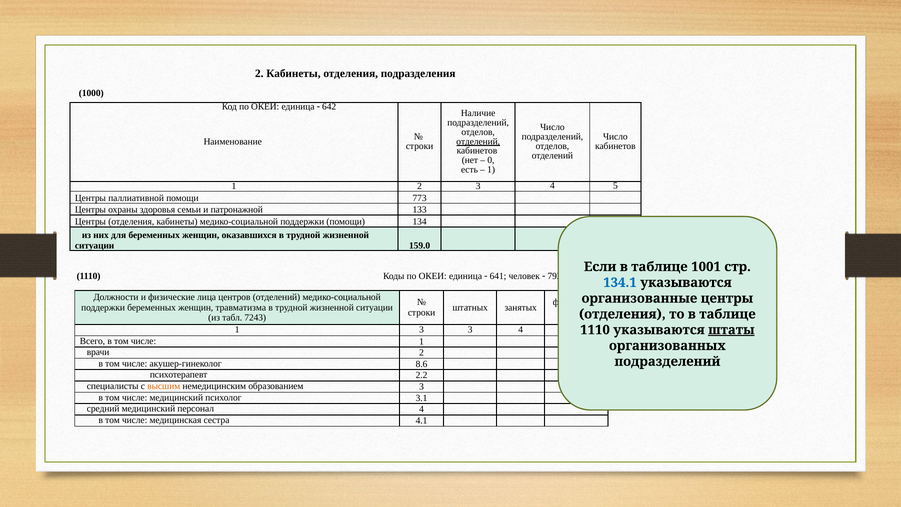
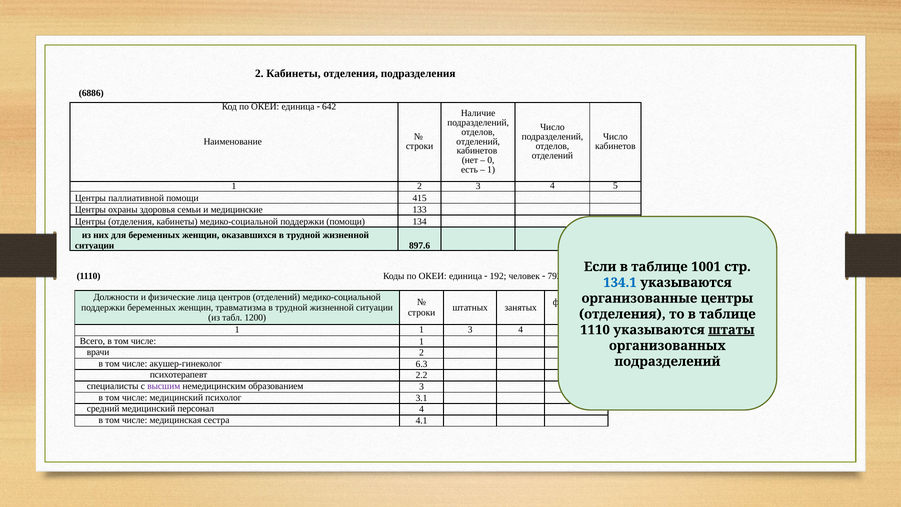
1000: 1000 -> 6886 (91, 93)
отделений underline: present -> none (478, 141)
773: 773 -> 415 (420, 198)
патронажной: патронажной -> медицинские (237, 210)
159.0: 159.0 -> 897.6 (420, 245)
641: 641 -> 192 (498, 276)
7243: 7243 -> 1200 (255, 318)
1 3: 3 -> 1 (422, 330)
8.6: 8.6 -> 6.3 (422, 364)
высшим colour: orange -> purple (164, 386)
